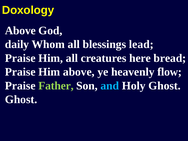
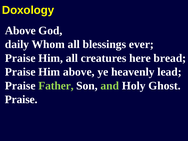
lead: lead -> ever (141, 44)
flow: flow -> lead (170, 72)
and colour: light blue -> light green (110, 86)
Ghost: Ghost -> Praise (21, 99)
